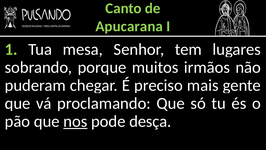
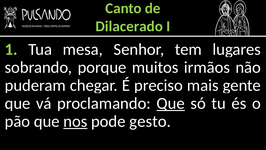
Apucarana: Apucarana -> Dilacerado (129, 26)
Que underline: none -> present (171, 103)
desça: desça -> gesto (150, 121)
